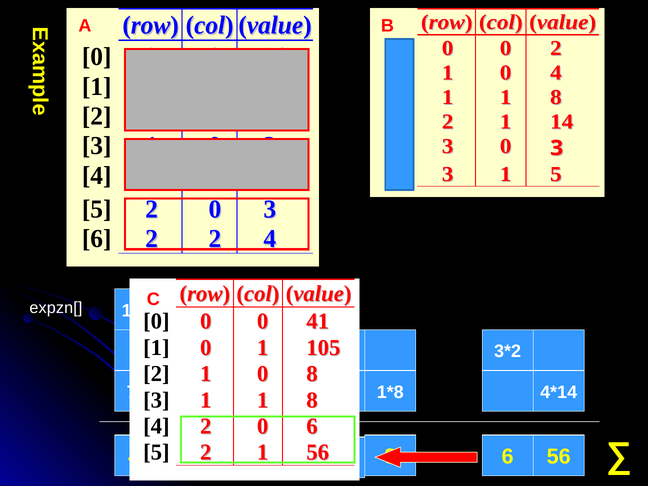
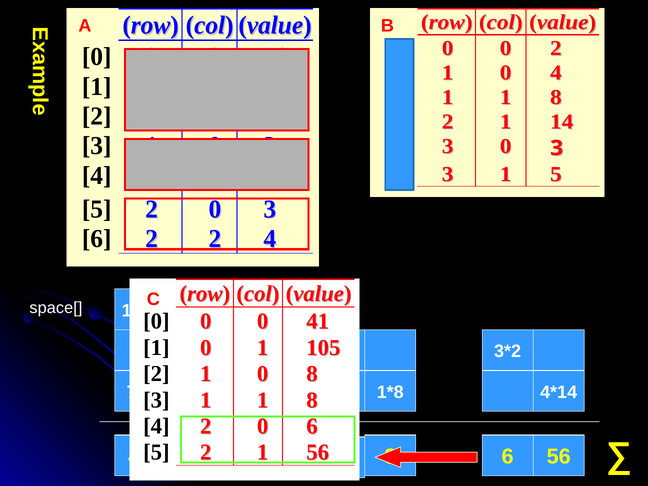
expzn[: expzn[ -> space[ (56, 308)
